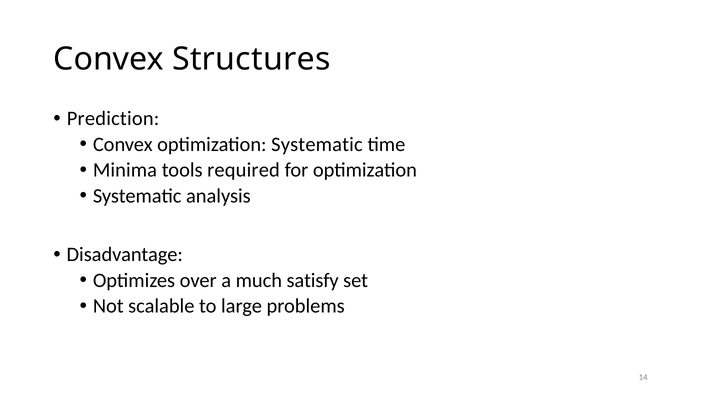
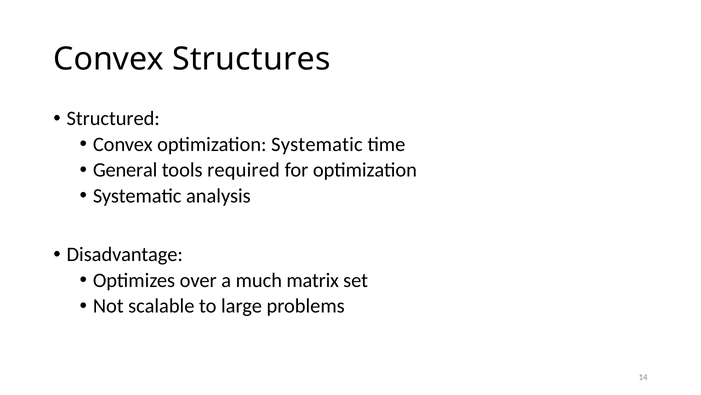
Prediction: Prediction -> Structured (113, 118)
Minima: Minima -> General (125, 170)
satisfy: satisfy -> matrix (313, 280)
